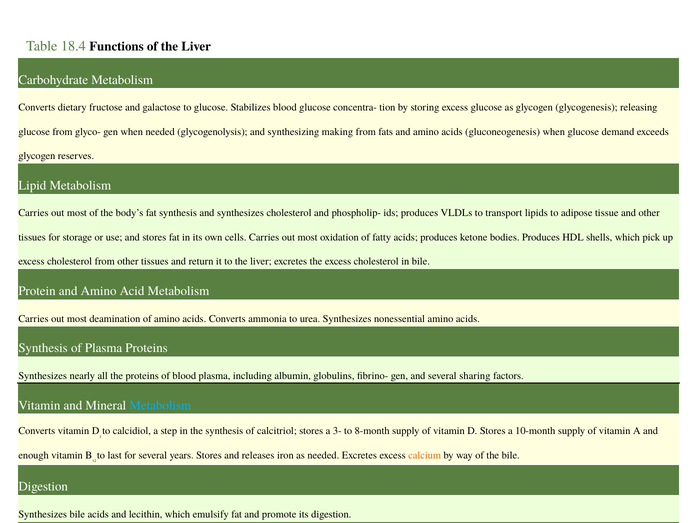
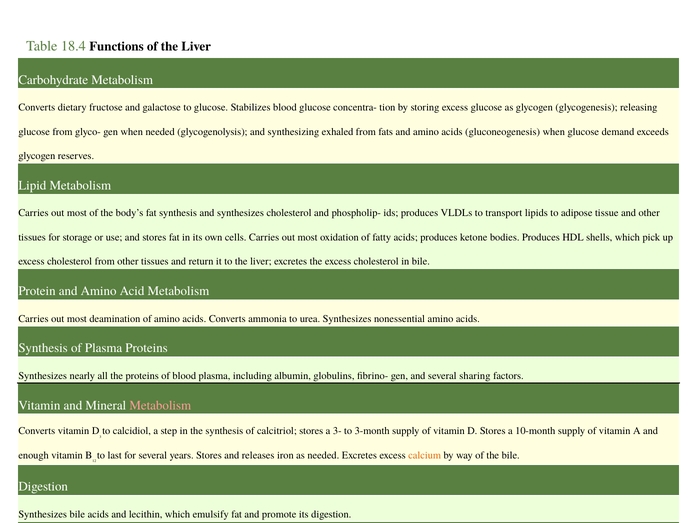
making: making -> exhaled (337, 132)
Metabolism colour: light blue -> pink (160, 405)
8-month: 8-month -> 3-month (372, 431)
